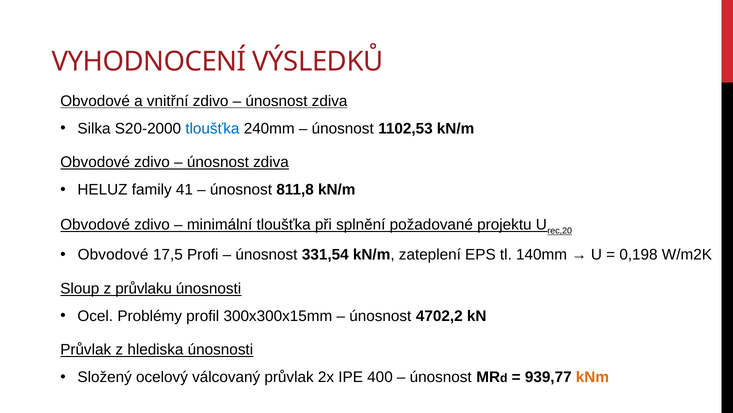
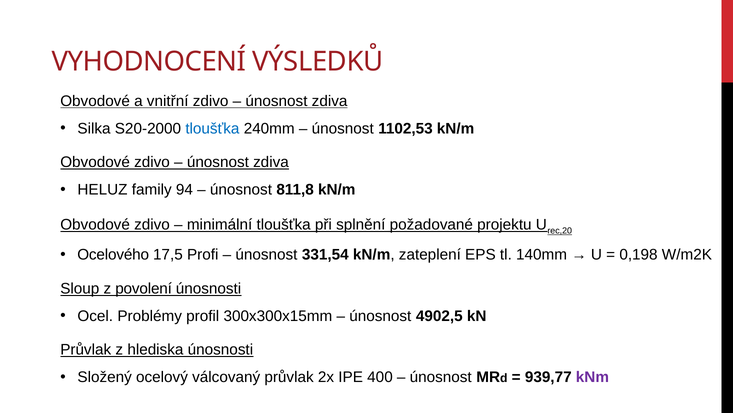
41: 41 -> 94 (184, 190)
Obvodové: Obvodové -> Ocelového (113, 255)
průvlaku: průvlaku -> povolení (144, 288)
4702,2: 4702,2 -> 4902,5 (439, 316)
kNm colour: orange -> purple (592, 377)
